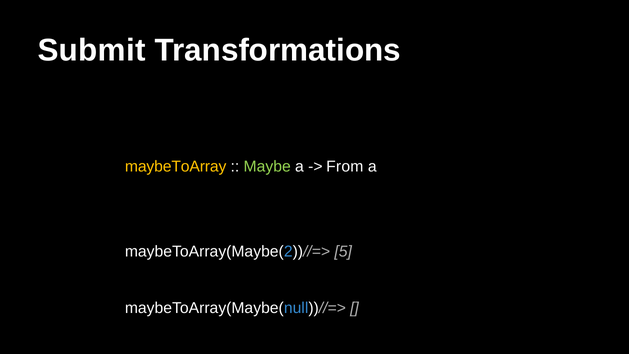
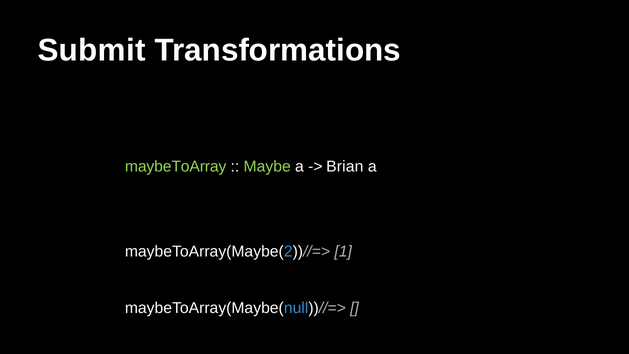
maybeToArray colour: yellow -> light green (176, 167)
From: From -> Brian (345, 167)
5: 5 -> 1 (343, 252)
